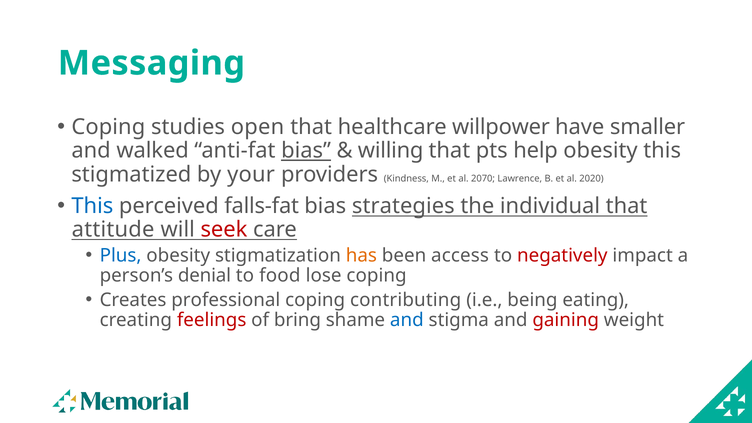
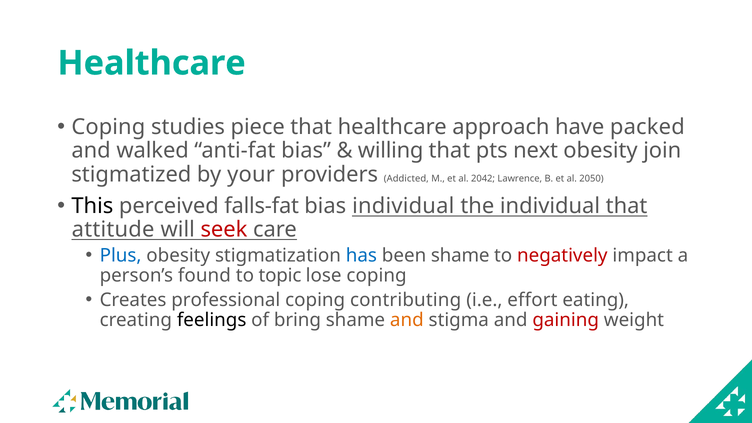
Messaging: Messaging -> Healthcare (152, 63)
open: open -> piece (258, 127)
willpower: willpower -> approach (501, 127)
smaller: smaller -> packed (647, 127)
bias underline: present -> none (306, 151)
help: help -> next (536, 151)
obesity this: this -> join (662, 151)
Kindness: Kindness -> Addicted (406, 179)
2070: 2070 -> 2042 (483, 179)
2020: 2020 -> 2050 (591, 179)
This colour: blue -> black (92, 206)
bias strategies: strategies -> individual (403, 206)
has colour: orange -> blue (361, 255)
been access: access -> shame (460, 255)
denial: denial -> found (204, 276)
food: food -> topic (280, 276)
being: being -> effort (532, 300)
feelings colour: red -> black (212, 320)
and colour: blue -> orange (407, 320)
